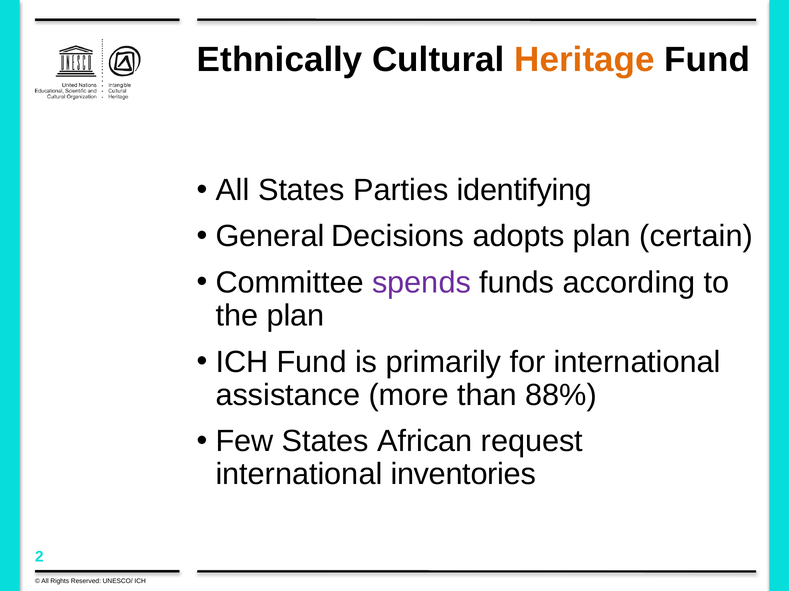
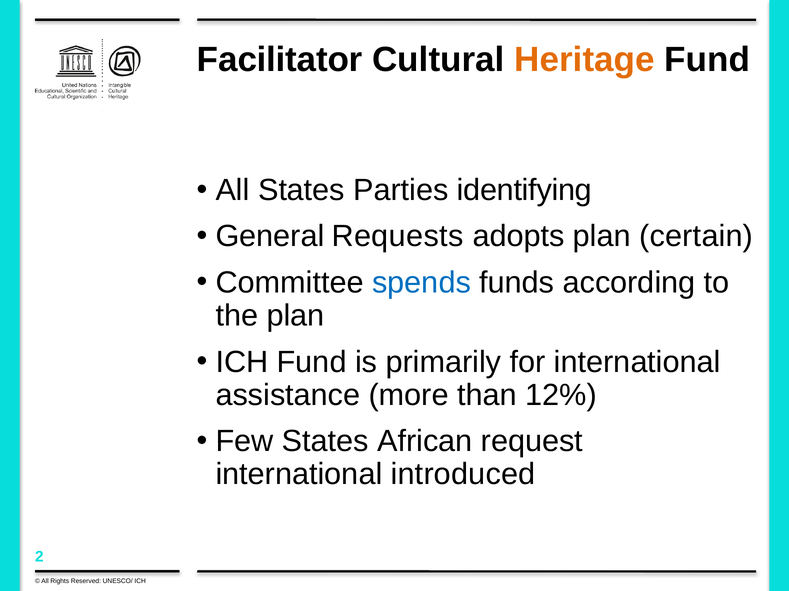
Ethnically: Ethnically -> Facilitator (280, 60)
Decisions: Decisions -> Requests (398, 237)
spends colour: purple -> blue (422, 283)
88%: 88% -> 12% (561, 395)
inventories: inventories -> introduced (463, 475)
